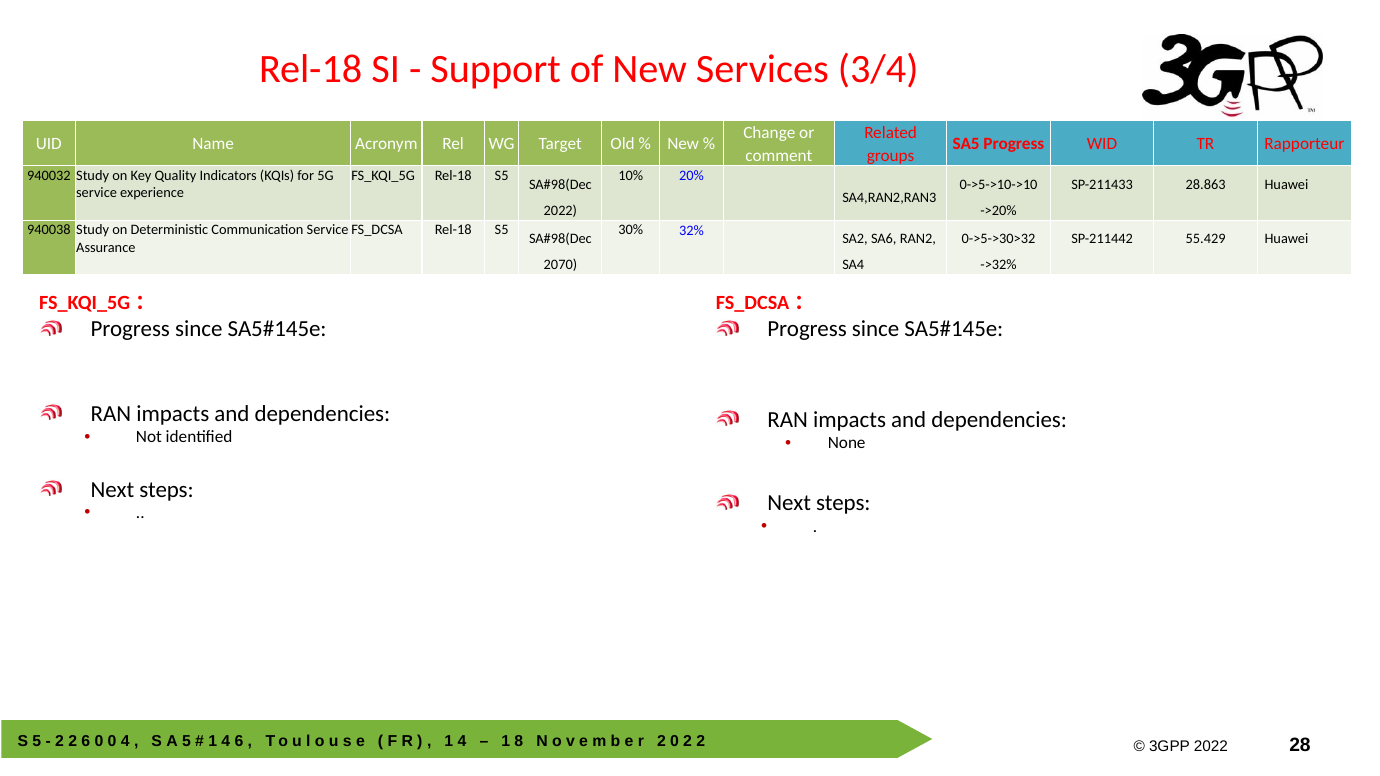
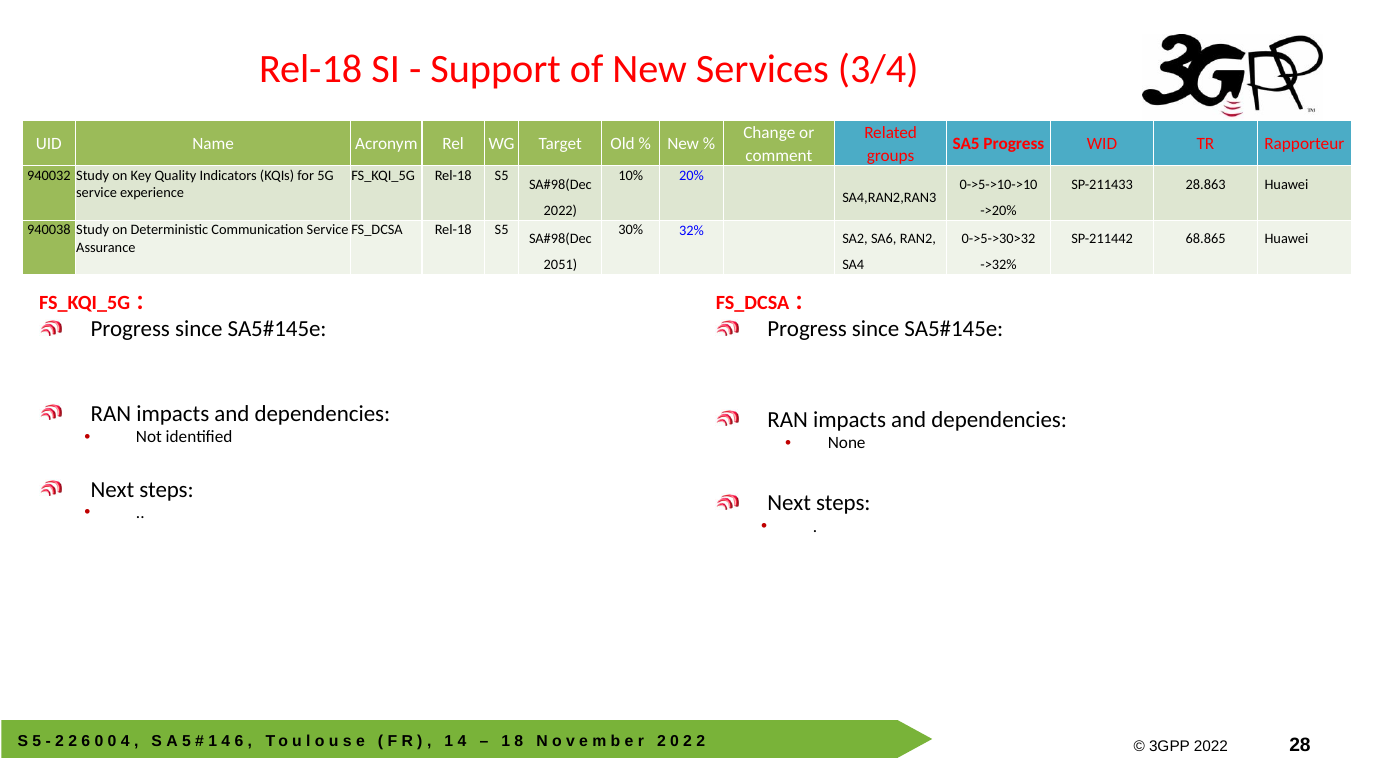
55.429: 55.429 -> 68.865 (1206, 239)
2070: 2070 -> 2051 (560, 265)
